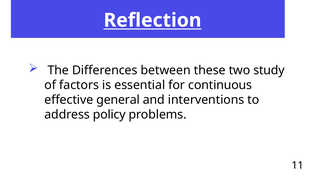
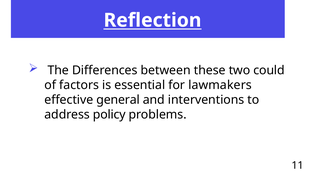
study: study -> could (269, 70)
continuous: continuous -> lawmakers (220, 85)
